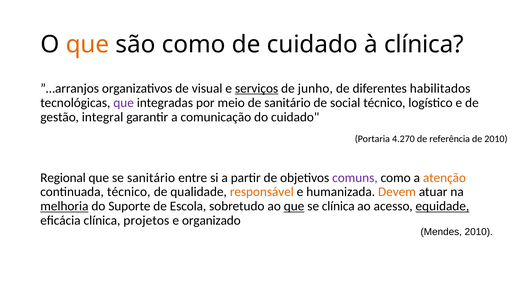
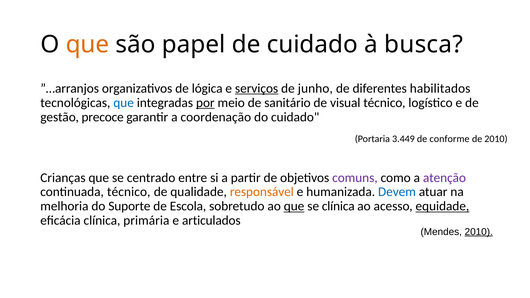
são como: como -> papel (194, 45)
à clínica: clínica -> busca (424, 45)
visual: visual -> lógica (207, 88)
que colour: purple -> blue (124, 103)
por underline: none -> present (205, 103)
social: social -> visual (345, 103)
integral: integral -> precoce (103, 117)
comunicação: comunicação -> coordenação (216, 117)
4.270: 4.270 -> 3.449 (403, 139)
referência: referência -> conforme (450, 139)
Regional: Regional -> Crianças (63, 178)
se sanitário: sanitário -> centrado (151, 178)
atenção colour: orange -> purple (444, 178)
Devem colour: orange -> blue (397, 192)
melhoria underline: present -> none (64, 206)
projetos: projetos -> primária (146, 221)
organizado: organizado -> articulados (211, 221)
2010 underline: none -> present (479, 232)
